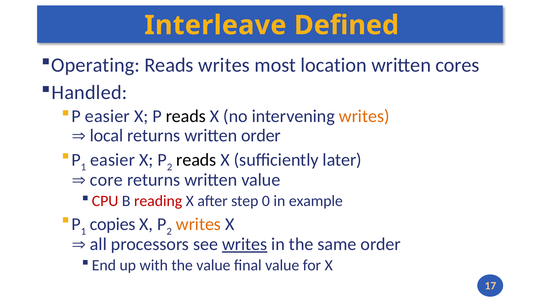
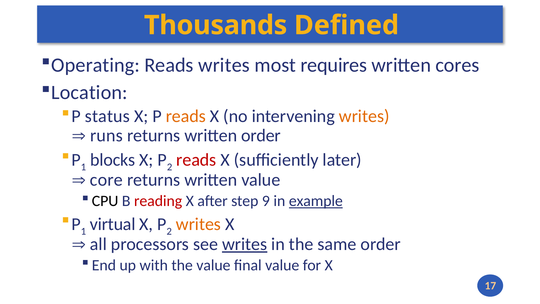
Interleave: Interleave -> Thousands (216, 25)
location: location -> requires (334, 65)
Handled: Handled -> Location (89, 93)
P easier: easier -> status (107, 116)
reads colour: black -> orange (186, 116)
local: local -> runs (106, 135)
easier: easier -> blocks (113, 160)
reads colour: black -> red (196, 160)
CPU colour: red -> black (105, 201)
0: 0 -> 9 (266, 201)
example underline: none -> present (316, 201)
copies: copies -> virtual (113, 224)
